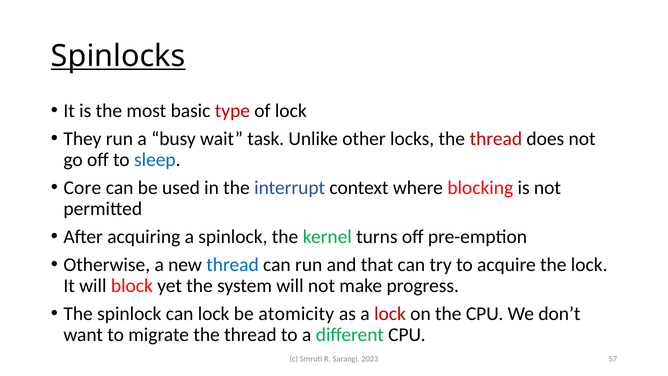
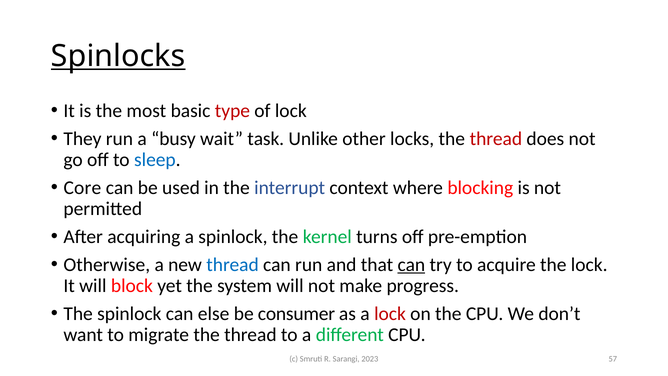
can underline: none -> present (411, 265)
can lock: lock -> else (214, 314)
atomicity: atomicity -> consumer (296, 314)
